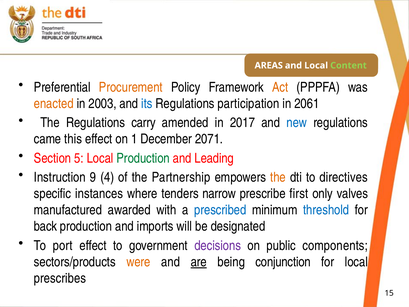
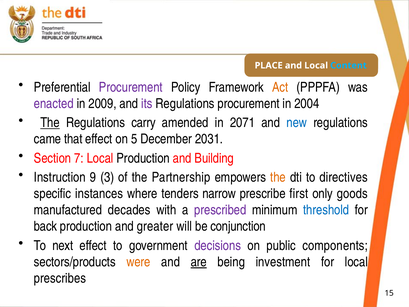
AREAS: AREAS -> PLACE (269, 65)
Content colour: light green -> light blue (348, 65)
Procurement colour: orange -> purple (131, 87)
enacted colour: orange -> purple (54, 104)
2003: 2003 -> 2009 (102, 104)
its colour: blue -> purple (147, 104)
Regulations participation: participation -> procurement (249, 104)
2061: 2061 -> 2004 (307, 104)
The underline: none -> present (50, 123)
2017: 2017 -> 2071 (243, 123)
this: this -> that (73, 139)
1: 1 -> 5 (134, 139)
2071: 2071 -> 2031 (209, 139)
5: 5 -> 7 (79, 158)
Production colour: green -> black (143, 158)
Leading: Leading -> Building (214, 158)
4: 4 -> 3 (107, 177)
valves: valves -> goods (352, 194)
awarded: awarded -> decades (129, 210)
prescribed colour: blue -> purple (220, 210)
imports: imports -> greater (155, 226)
designated: designated -> conjunction (238, 226)
port: port -> next (63, 245)
conjunction: conjunction -> investment (283, 262)
